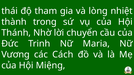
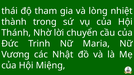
Cách: Cách -> Nhật (63, 55)
